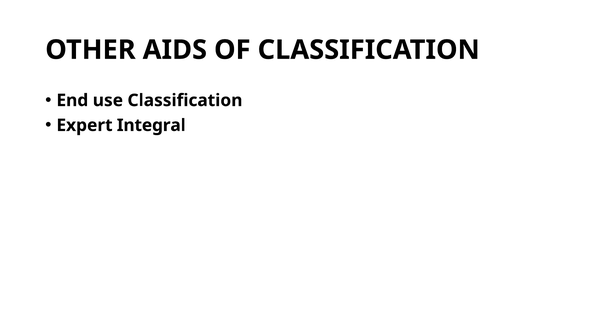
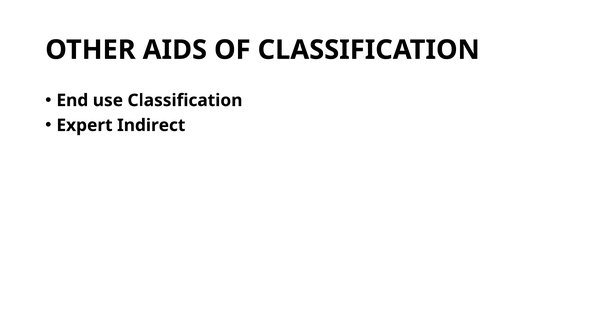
Integral: Integral -> Indirect (151, 125)
